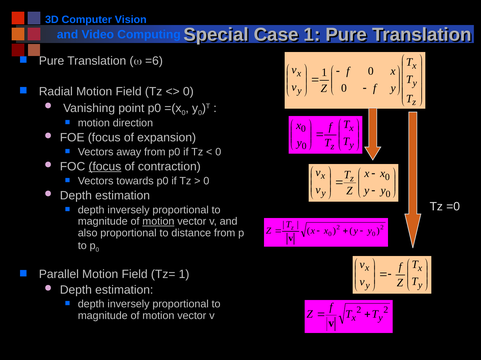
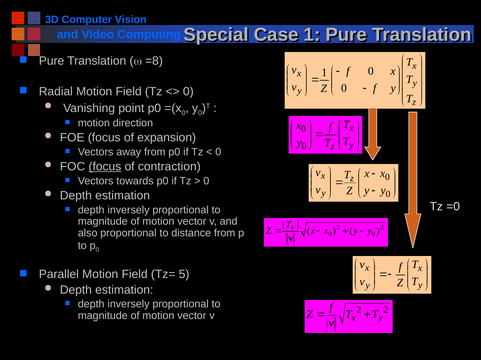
=6: =6 -> =8 (154, 61)
motion underline: present -> none (158, 222)
Tz= 1: 1 -> 5 (184, 275)
